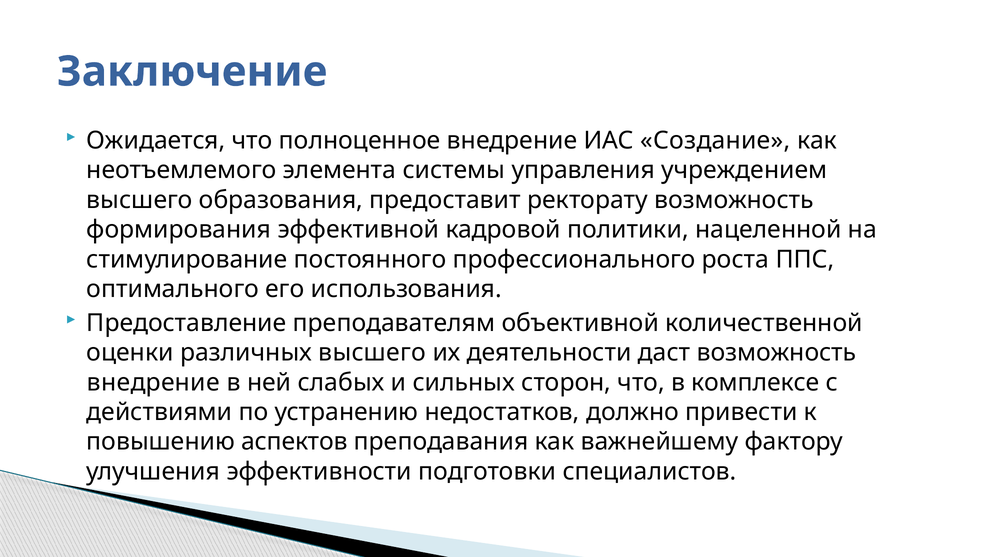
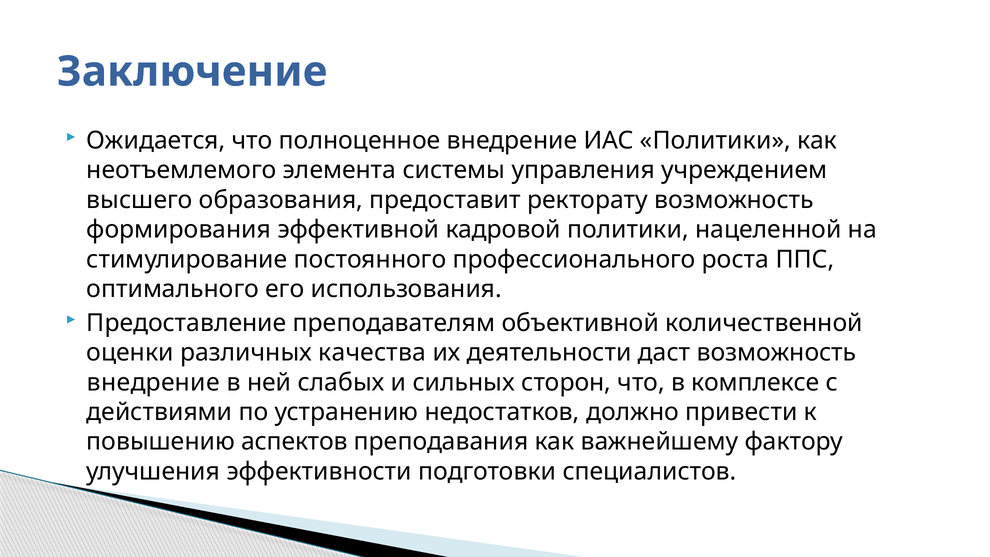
ИАС Создание: Создание -> Политики (715, 141)
различных высшего: высшего -> качества (372, 353)
